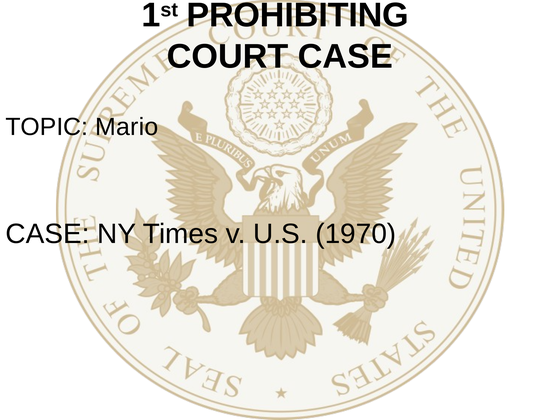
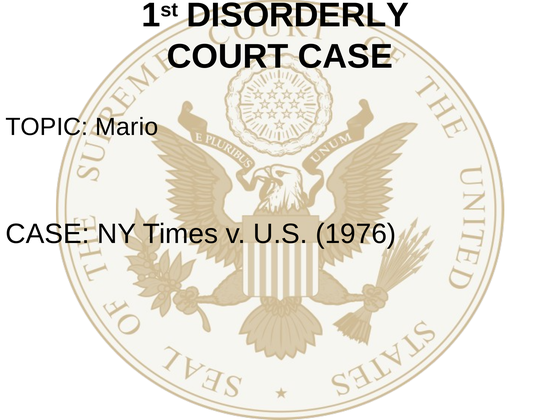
PROHIBITING: PROHIBITING -> DISORDERLY (298, 15)
1970: 1970 -> 1976 (356, 234)
